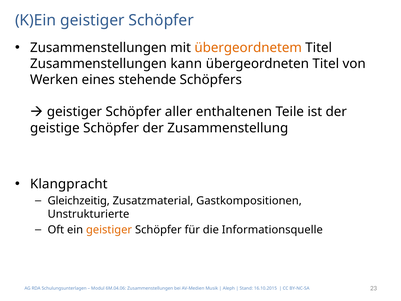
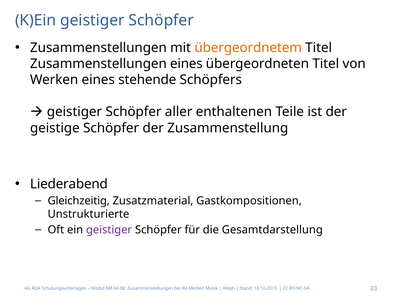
Zusammenstellungen kann: kann -> eines (186, 64)
Klangpracht: Klangpracht -> Liederabend (69, 184)
geistiger colour: orange -> purple (109, 230)
Informationsquelle: Informationsquelle -> Gesamtdarstellung (272, 230)
